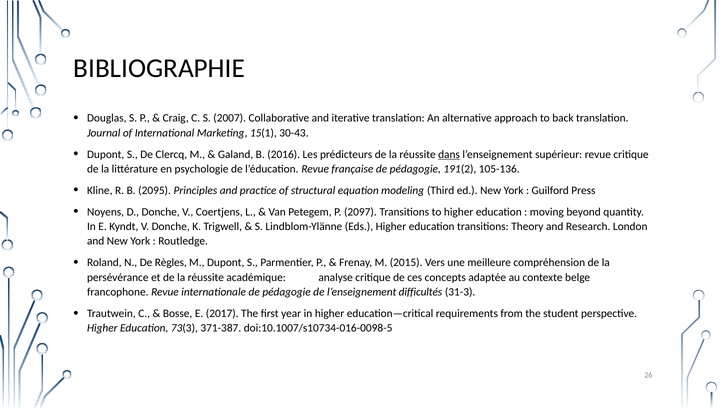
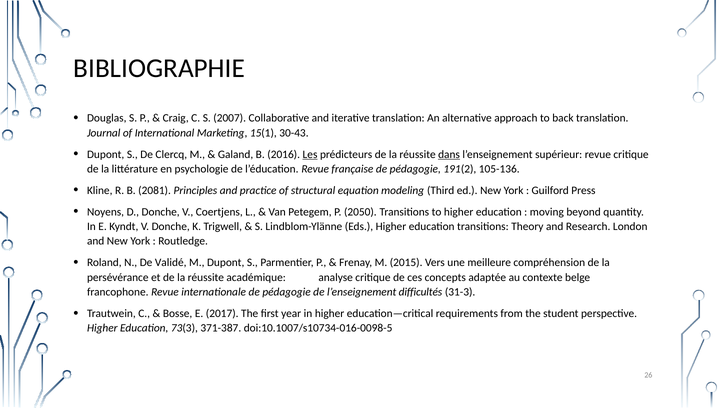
Les underline: none -> present (310, 154)
2095: 2095 -> 2081 (155, 191)
2097: 2097 -> 2050 (360, 212)
Règles: Règles -> Validé (171, 263)
